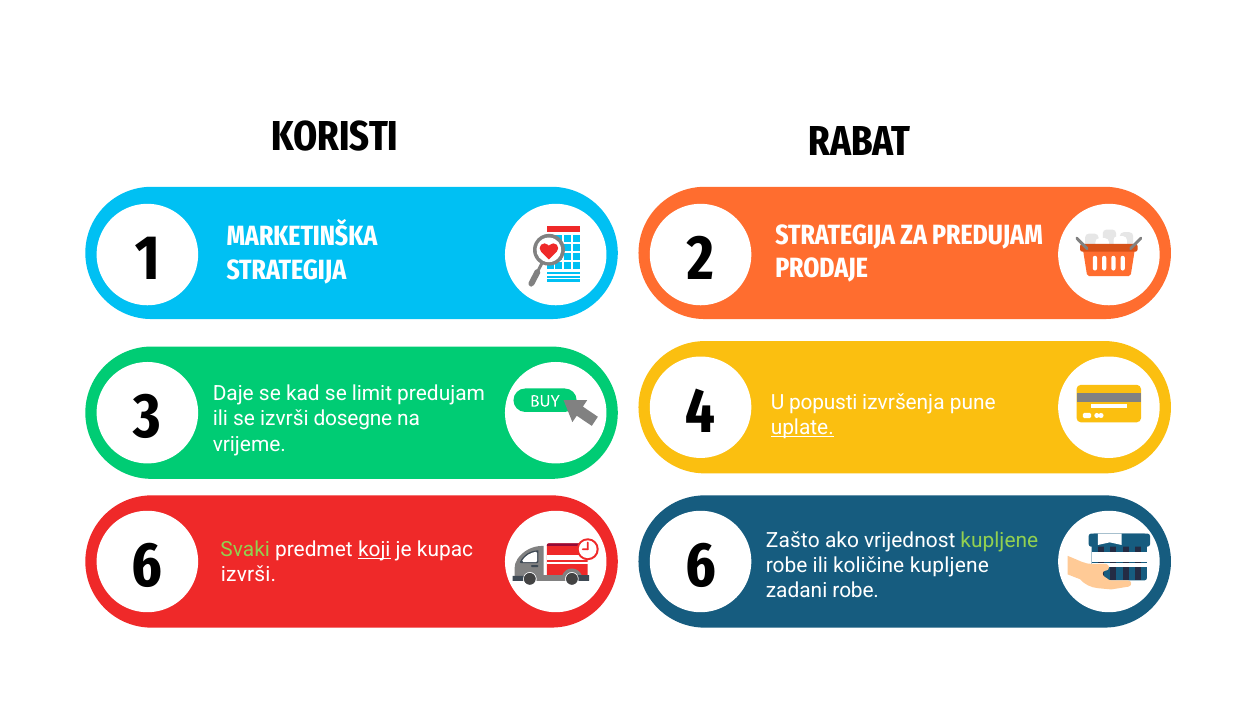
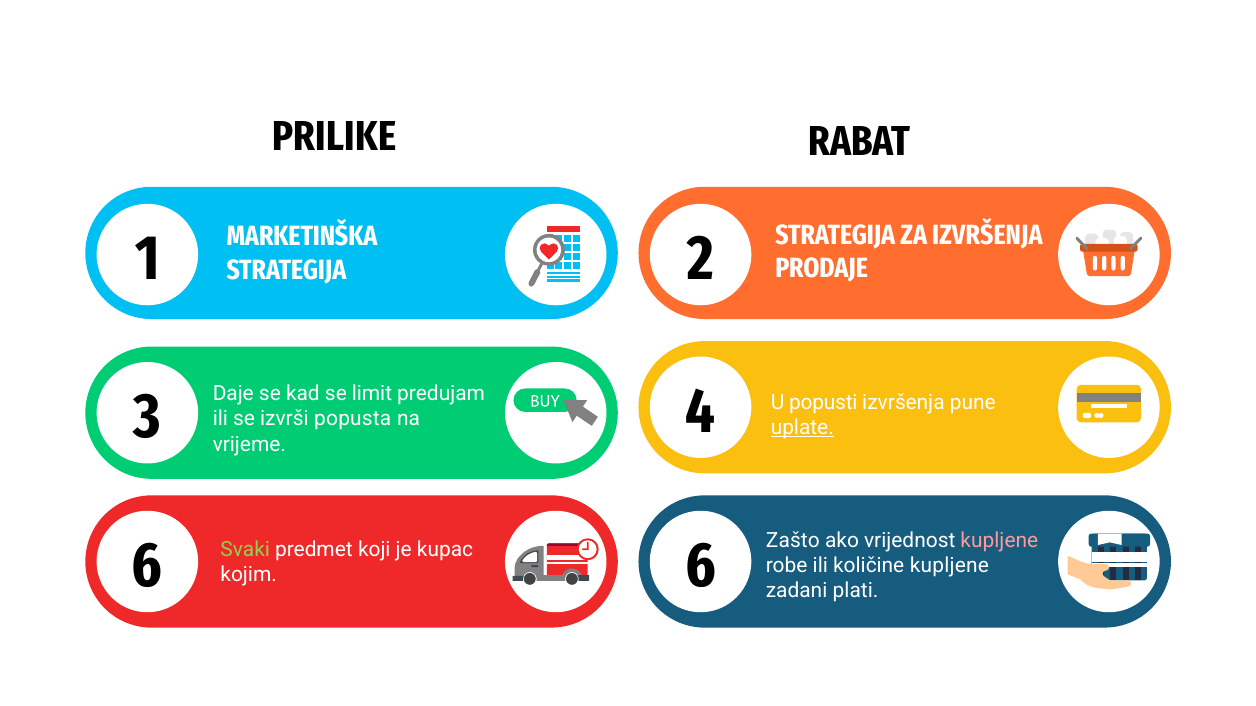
KORISTI: KORISTI -> PRILIKE (335, 136)
ZA PREDUJAM: PREDUJAM -> IZVRŠENJA (987, 235)
dosegne: dosegne -> popusta (353, 419)
kupljene colour: light green -> pink (999, 541)
koji underline: present -> none (374, 550)
izvrši: izvrši -> kojim (249, 575)
zadani robe: robe -> plati (856, 591)
